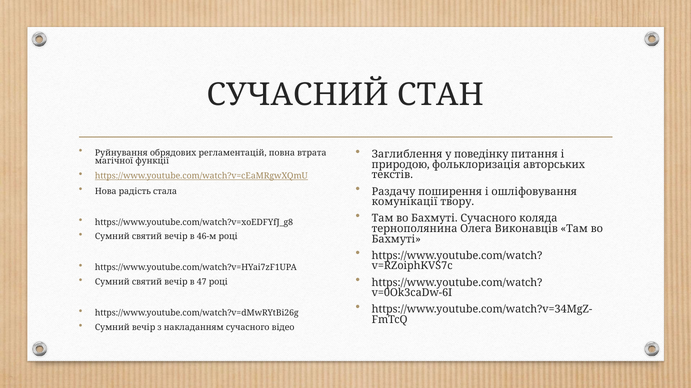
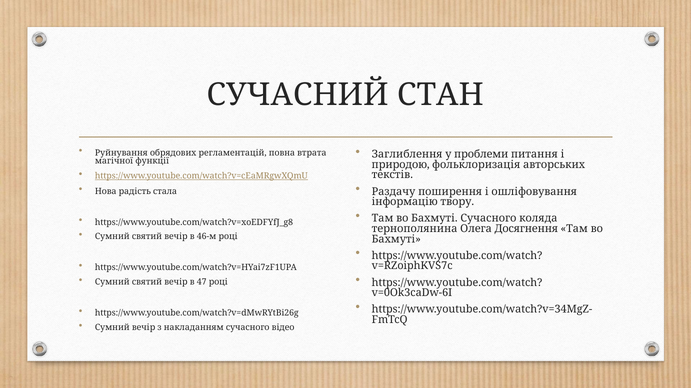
поведінку: поведінку -> проблеми (481, 155)
комунікації: комунікації -> інформацію (405, 202)
Виконавців: Виконавців -> Досягнення (526, 229)
